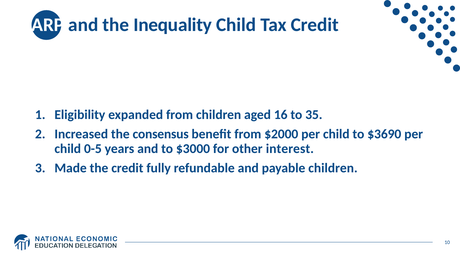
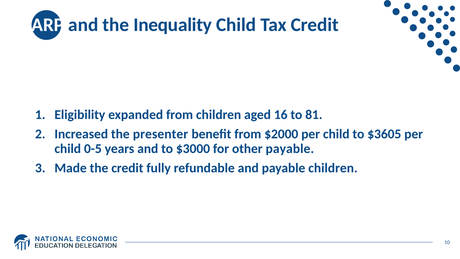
35: 35 -> 81 (314, 115)
consensus: consensus -> presenter (161, 134)
$3690: $3690 -> $3605 (384, 134)
other interest: interest -> payable (290, 149)
